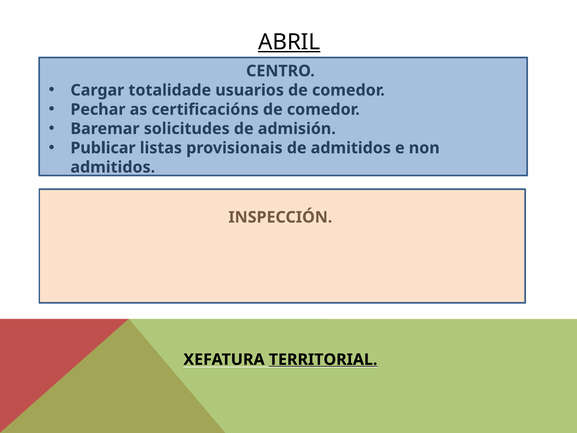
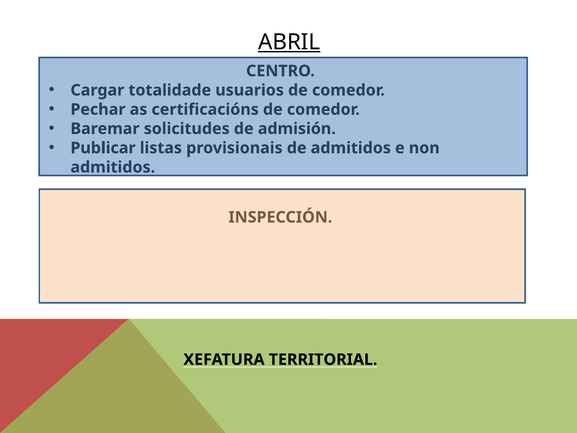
TERRITORIAL underline: present -> none (323, 359)
